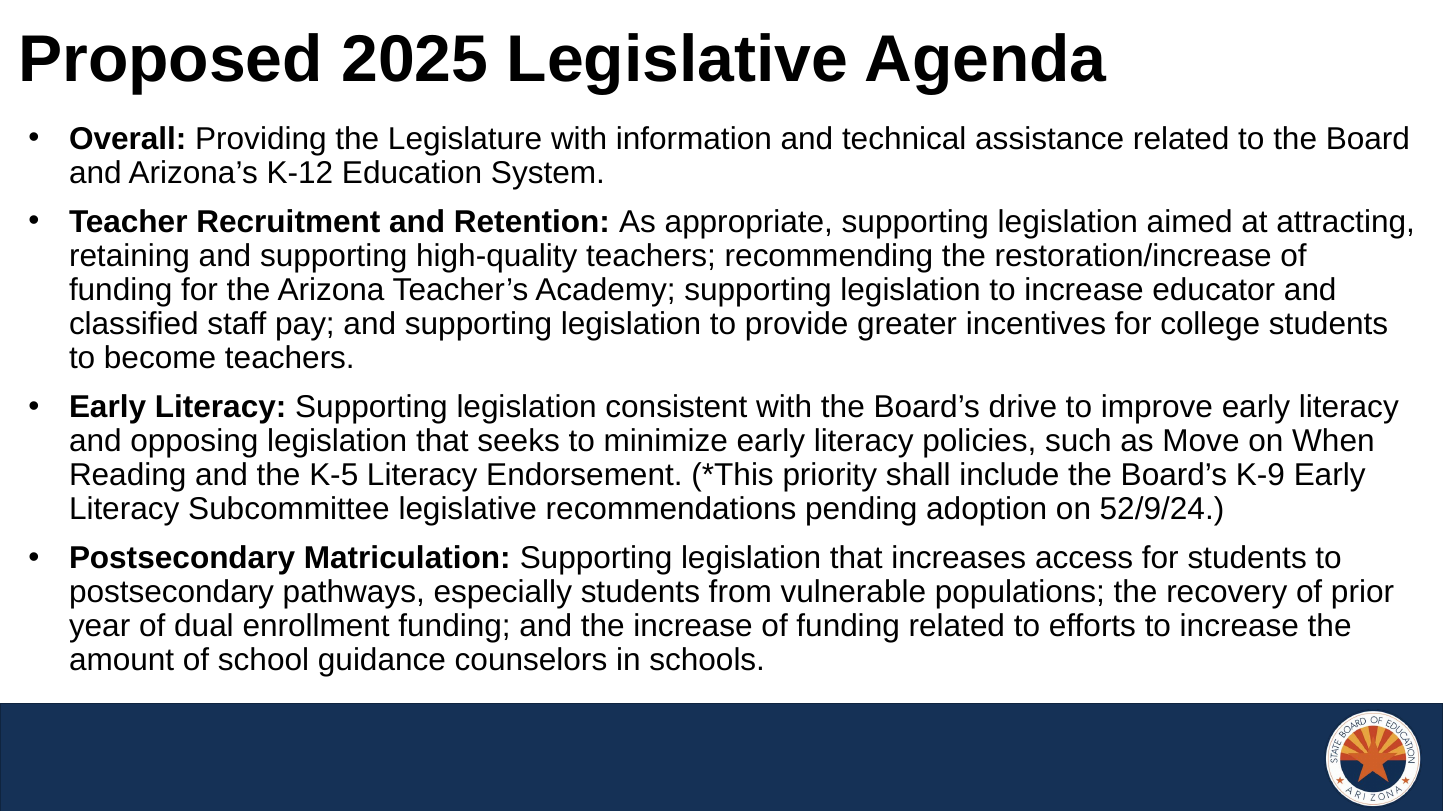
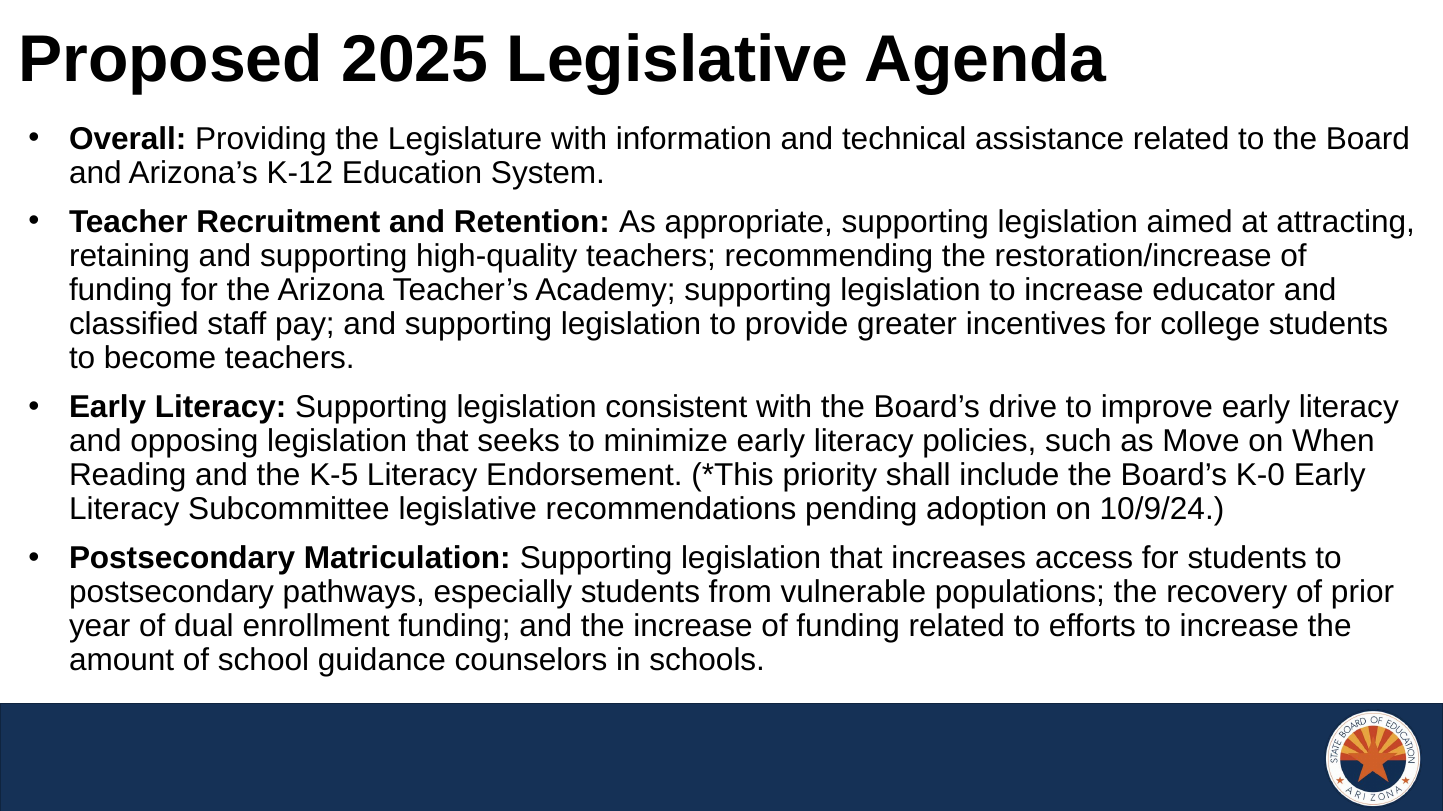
K-9: K-9 -> K-0 (1260, 476)
52/9/24: 52/9/24 -> 10/9/24 (1162, 510)
